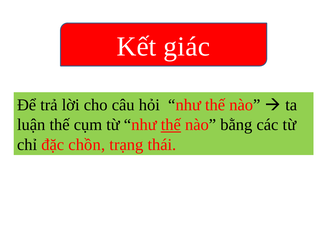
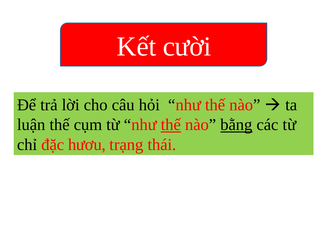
giác: giác -> cười (187, 46)
bằng underline: none -> present (236, 125)
chồn: chồn -> hươu (87, 144)
